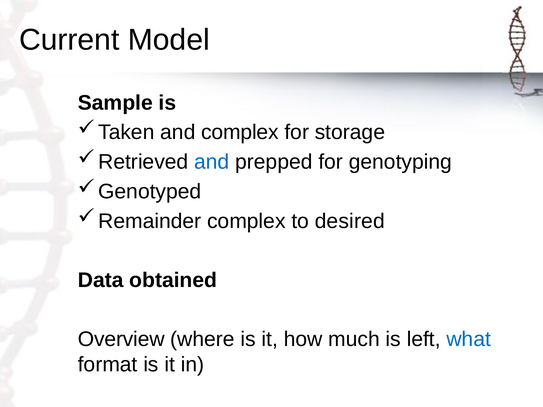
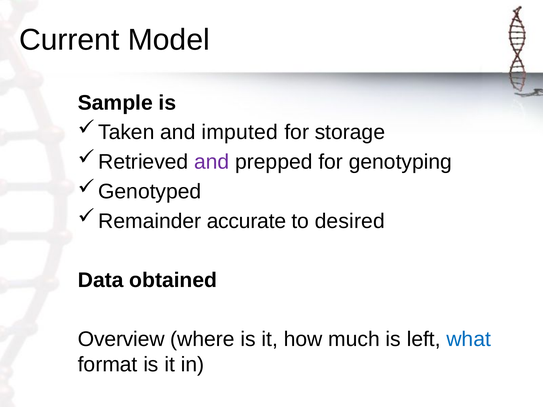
and complex: complex -> imputed (240, 132)
and colour: blue -> purple (212, 162)
complex: complex -> accurate (246, 221)
